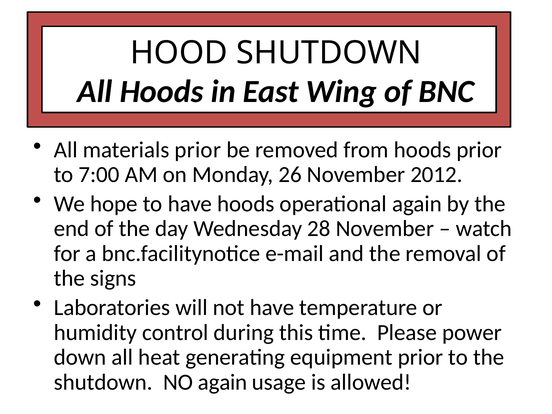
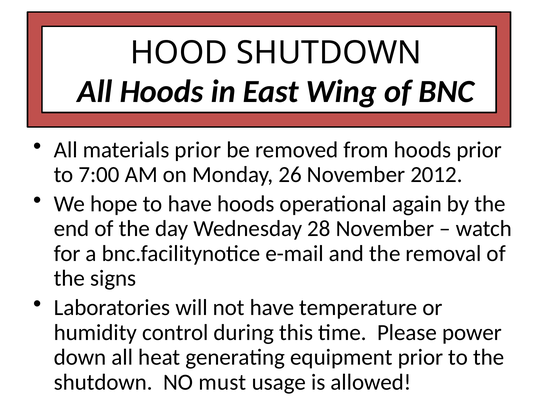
NO again: again -> must (222, 382)
